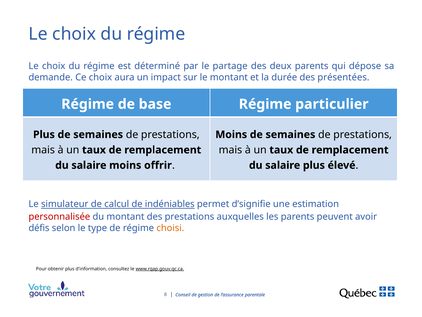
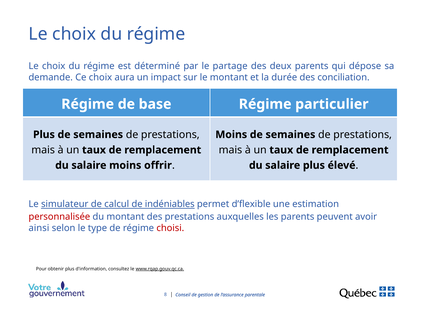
présentées: présentées -> conciliation (343, 77)
d’signifie: d’signifie -> d’flexible (251, 204)
défis: défis -> ainsi (39, 228)
choisi colour: orange -> red (170, 228)
